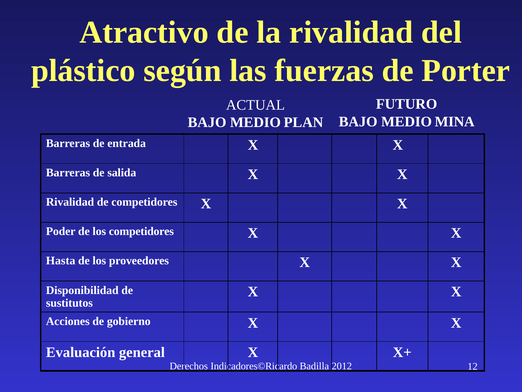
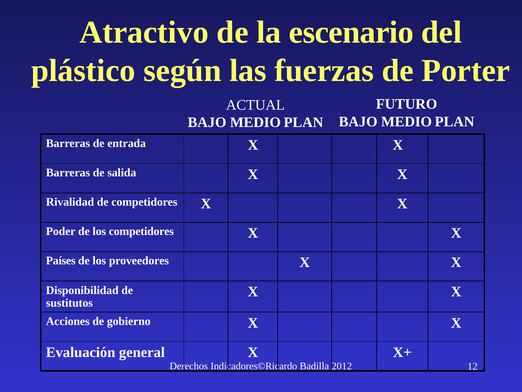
la rivalidad: rivalidad -> escenario (351, 32)
MINA: MINA -> PLAN (455, 121)
Hasta: Hasta -> Países (61, 260)
